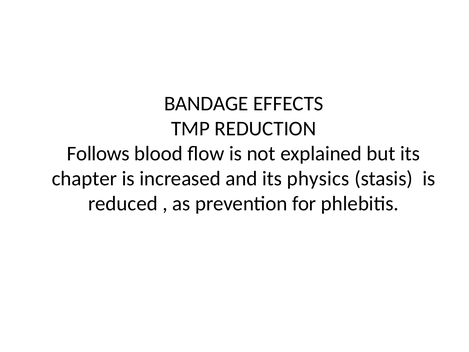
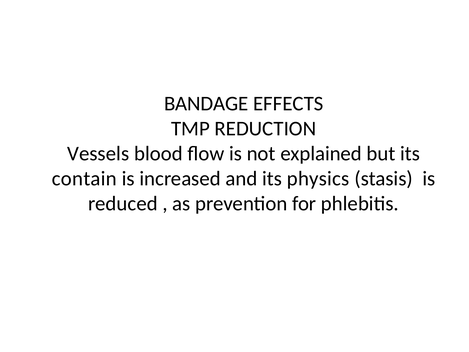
Follows: Follows -> Vessels (98, 154)
chapter: chapter -> contain (84, 179)
